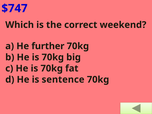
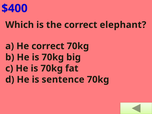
$747: $747 -> $400 (15, 8)
weekend: weekend -> elephant (123, 25)
He further: further -> correct (48, 46)
